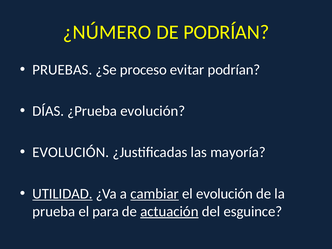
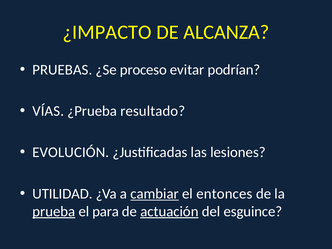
¿NÚMERO: ¿NÚMERO -> ¿IMPACTO (107, 32)
DE PODRÍAN: PODRÍAN -> ALCANZA (226, 32)
DÍAS: DÍAS -> VÍAS (48, 111)
¿Prueba evolución: evolución -> resultado (153, 111)
mayoría: mayoría -> lesiones (238, 152)
UTILIDAD underline: present -> none (62, 194)
el evolución: evolución -> entonces (224, 194)
prueba underline: none -> present (54, 211)
